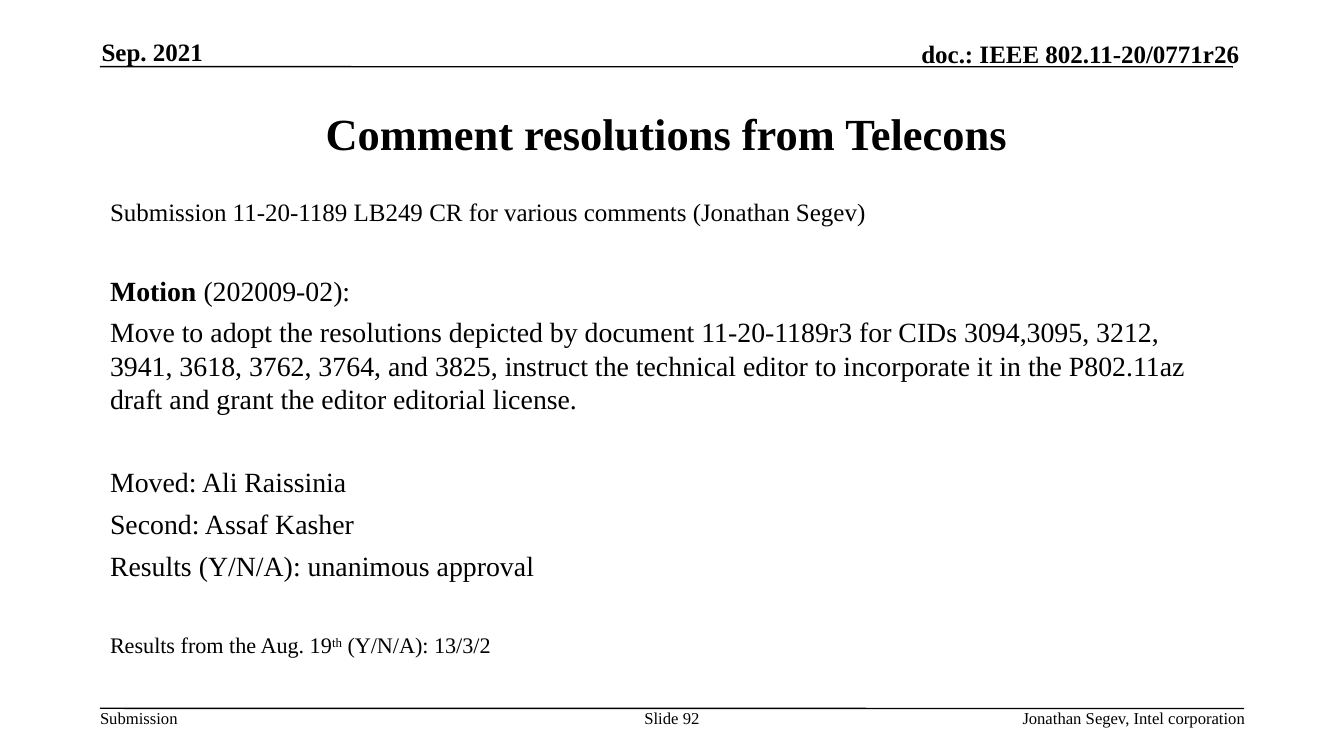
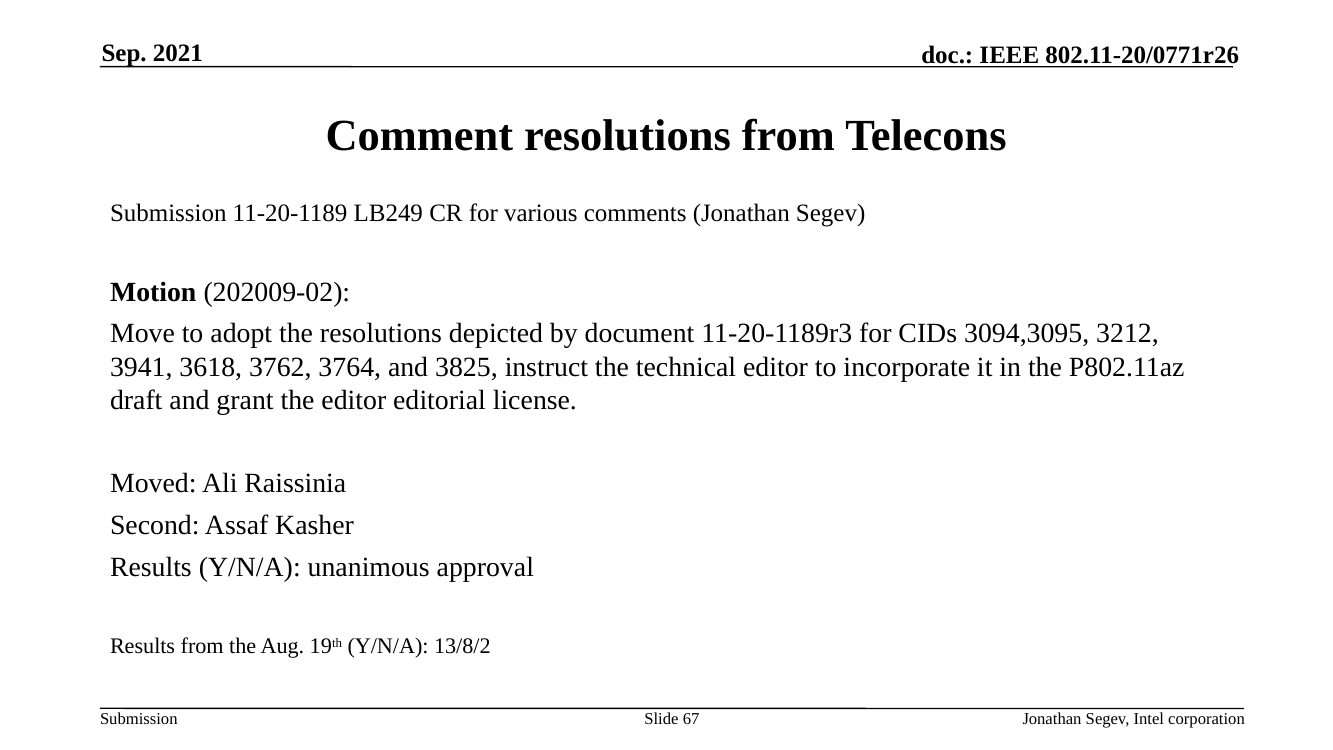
13/3/2: 13/3/2 -> 13/8/2 (462, 646)
92: 92 -> 67 (691, 719)
